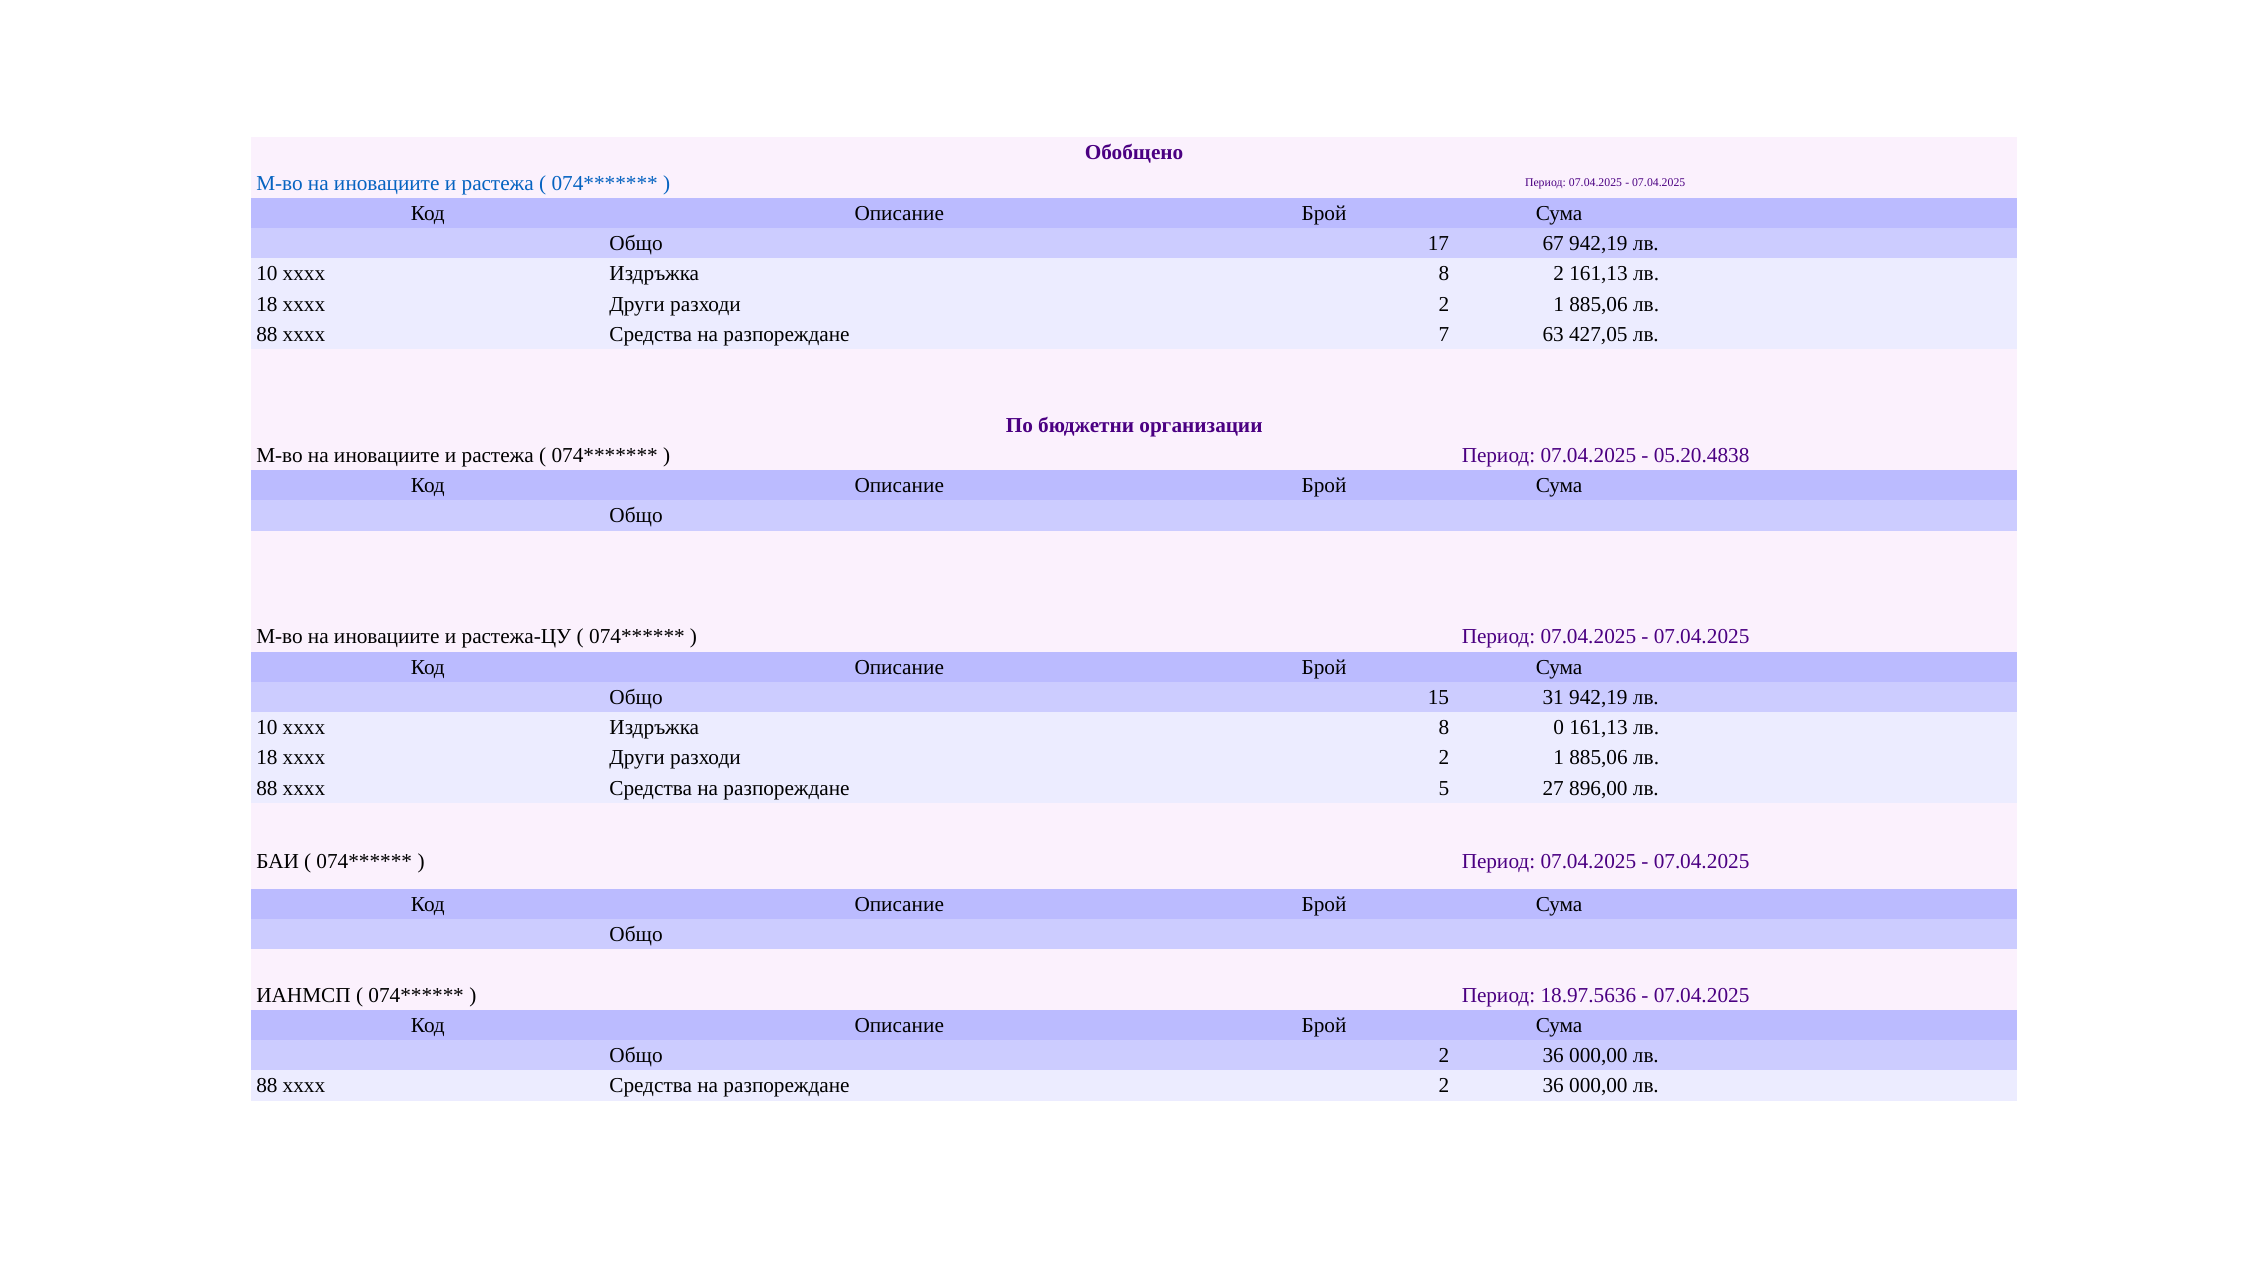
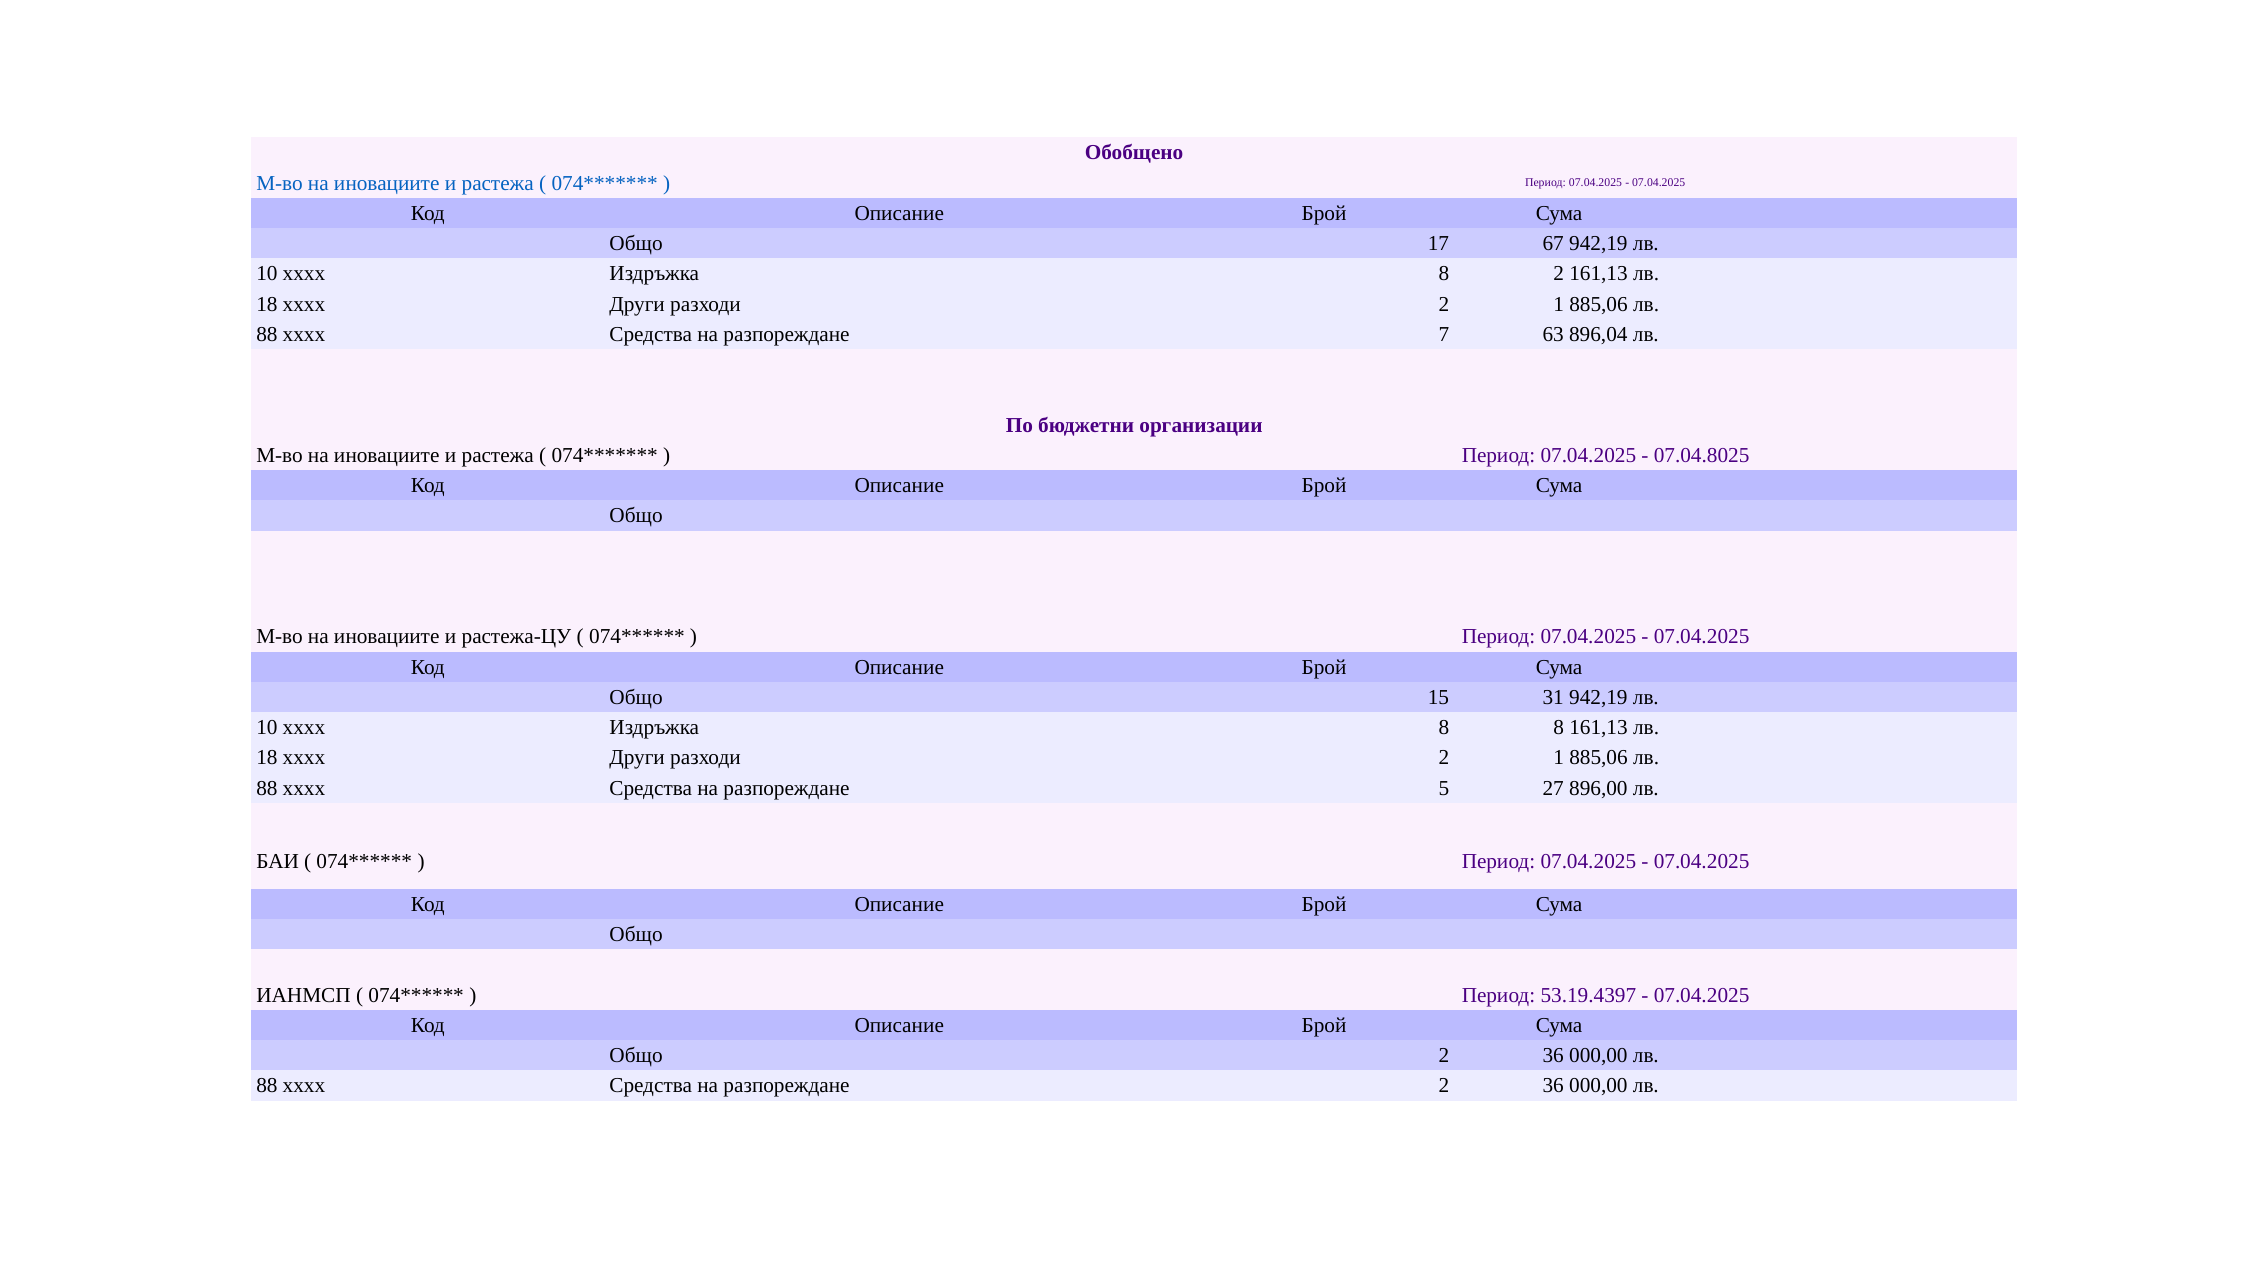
427,05: 427,05 -> 896,04 (1598, 334)
05.20.4838: 05.20.4838 -> 07.04.8025 (1702, 455)
8 0: 0 -> 8 (1559, 727)
18.97.5636: 18.97.5636 -> 53.19.4397 (1588, 995)
